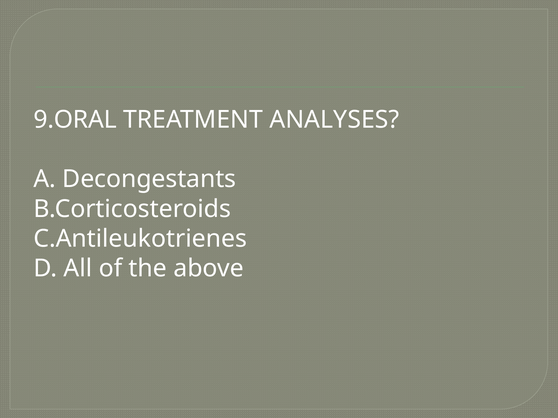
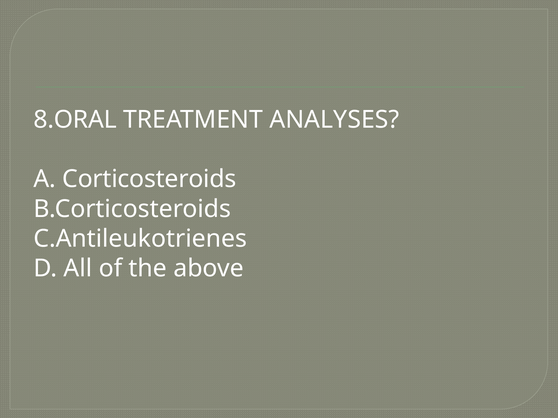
9.ORAL: 9.ORAL -> 8.ORAL (75, 120)
Decongestants: Decongestants -> Corticosteroids (149, 179)
